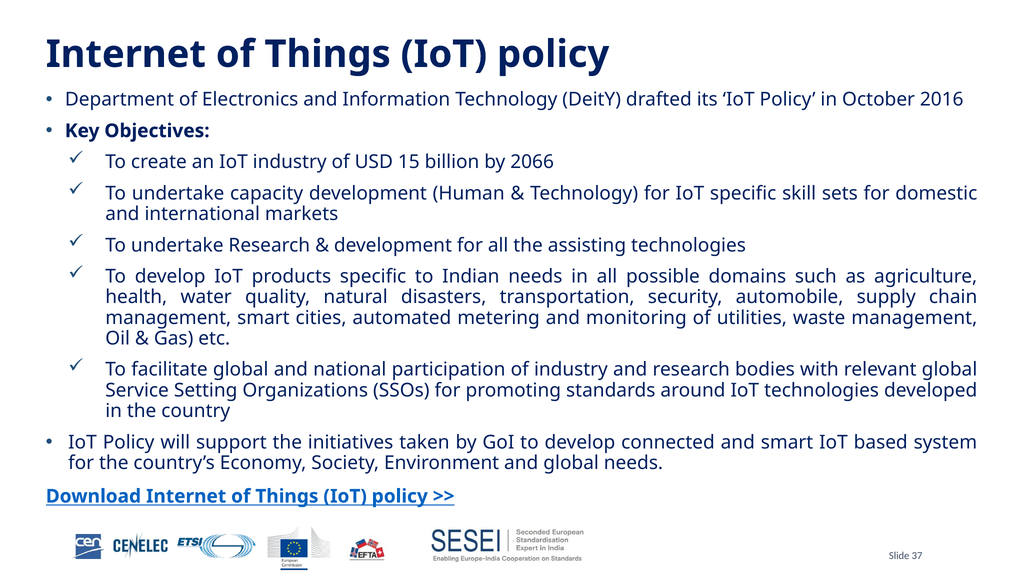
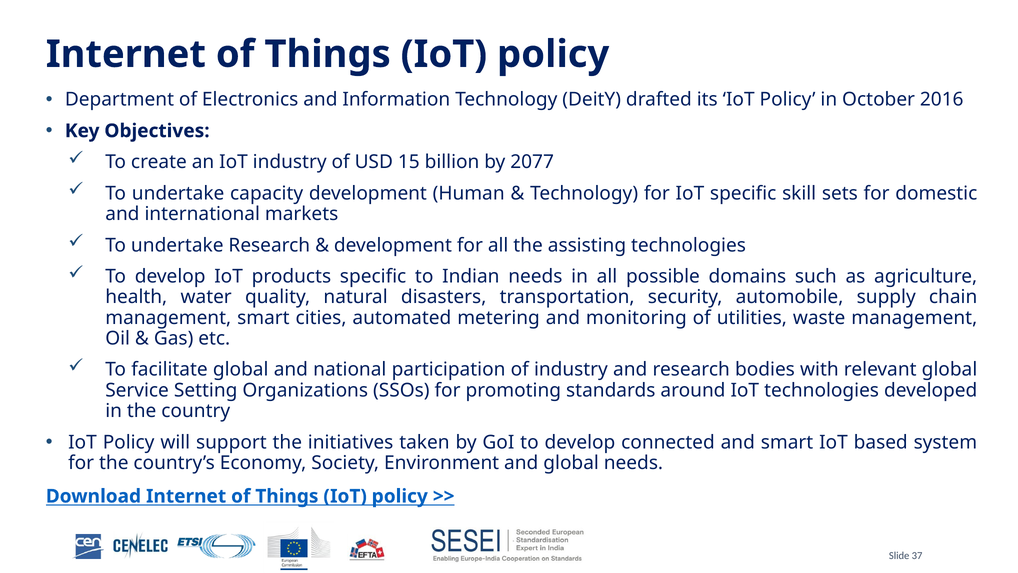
2066: 2066 -> 2077 (532, 162)
